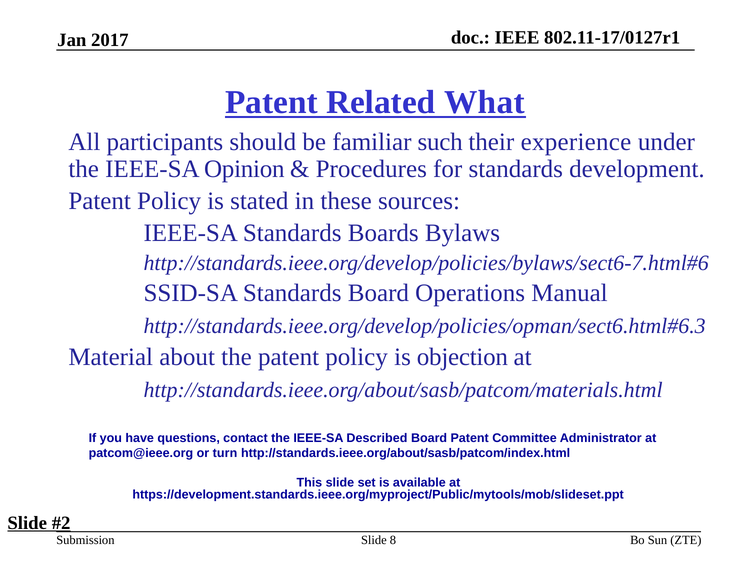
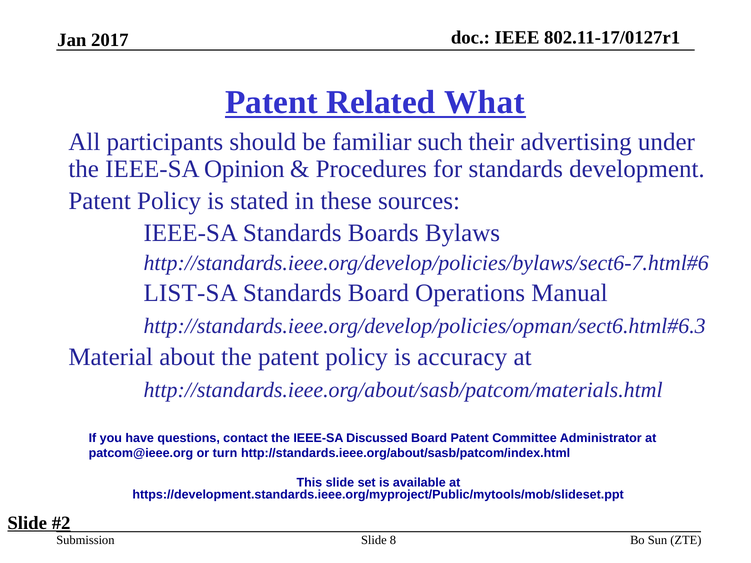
experience: experience -> advertising (576, 142)
SSID-SA: SSID-SA -> LIST-SA (191, 293)
objection: objection -> accuracy (462, 357)
Described: Described -> Discussed (377, 439)
